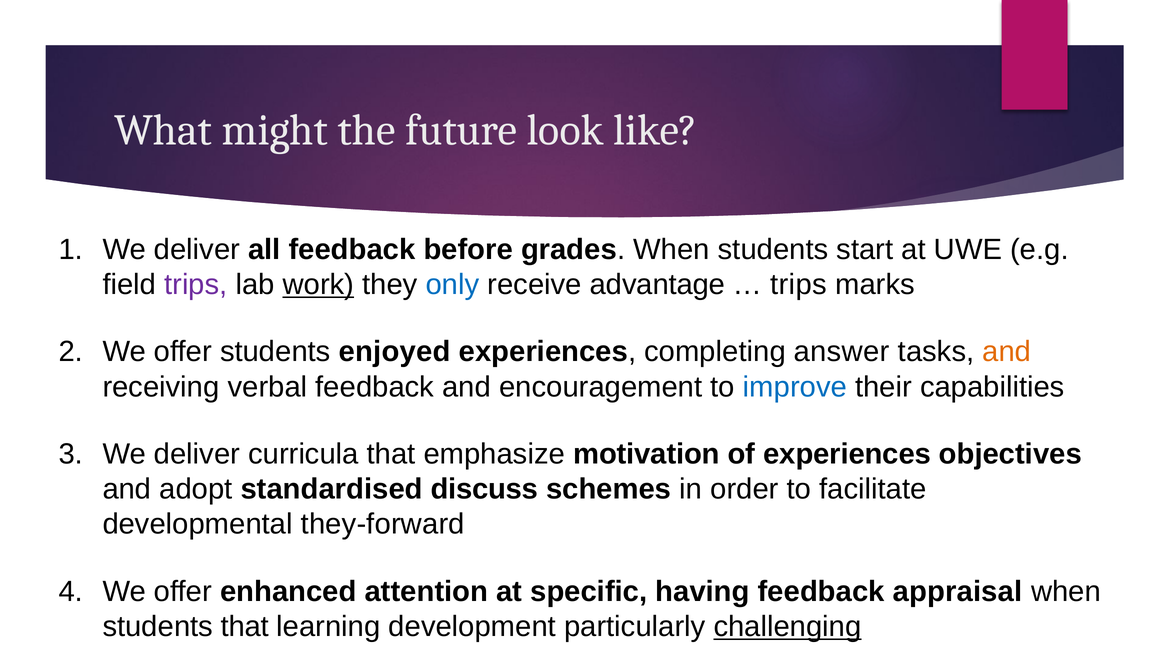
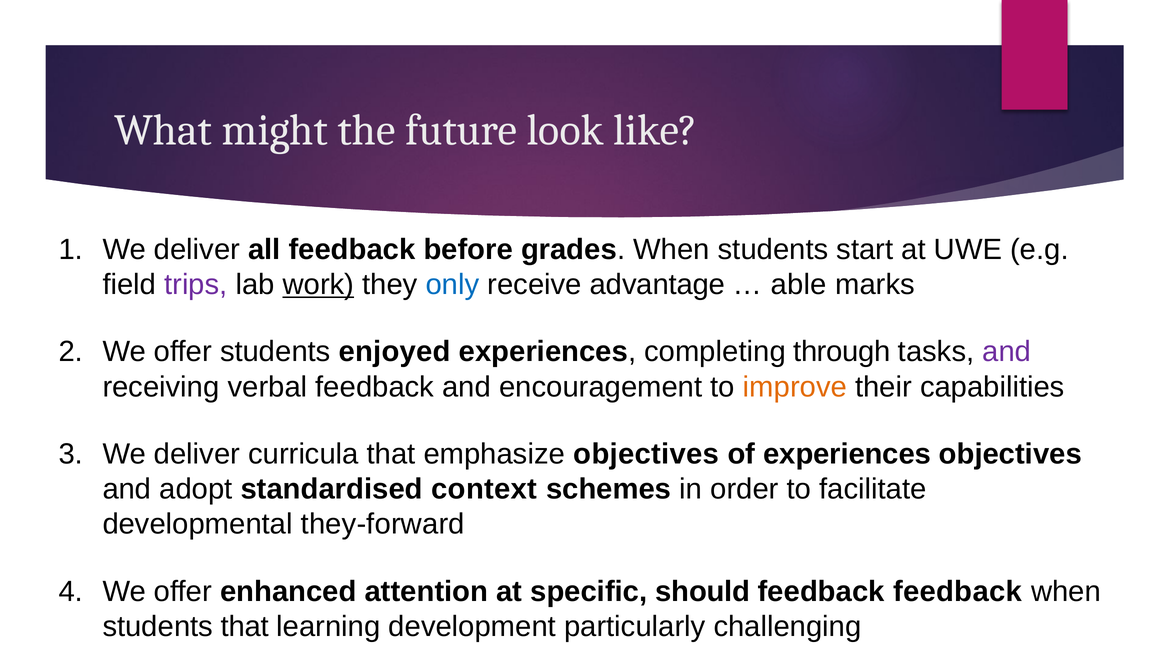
trips: trips -> able (799, 285)
answer: answer -> through (842, 352)
and colour: orange -> purple (1007, 352)
improve colour: blue -> orange (795, 387)
emphasize motivation: motivation -> objectives (646, 454)
discuss: discuss -> context (484, 489)
having: having -> should (703, 592)
feedback appraisal: appraisal -> feedback (957, 592)
challenging underline: present -> none (787, 627)
